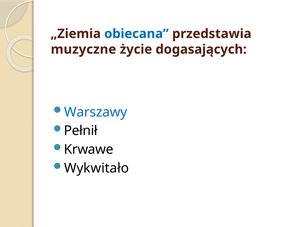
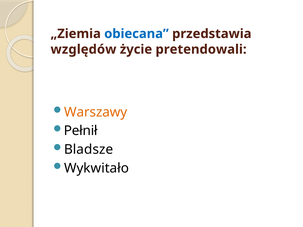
muzyczne: muzyczne -> względów (83, 49)
dogasających: dogasających -> pretendowali (201, 49)
Warszawy colour: blue -> orange (96, 112)
Krwawe: Krwawe -> Bladsze (89, 150)
